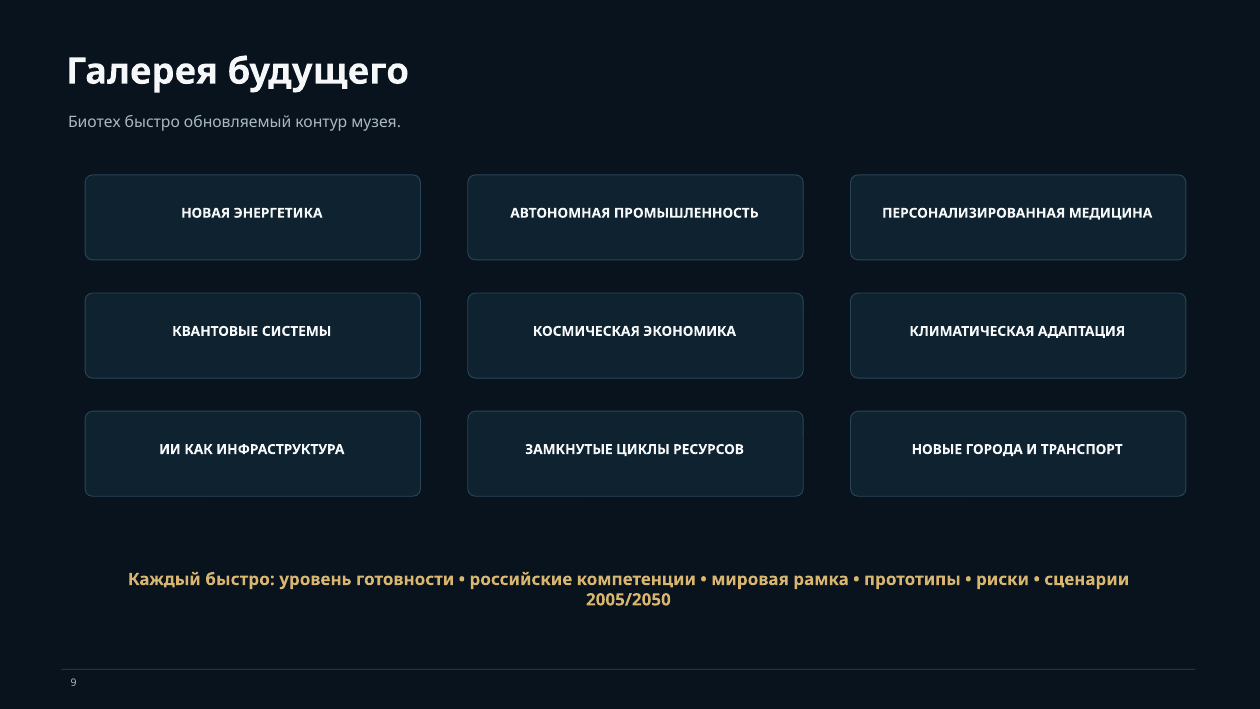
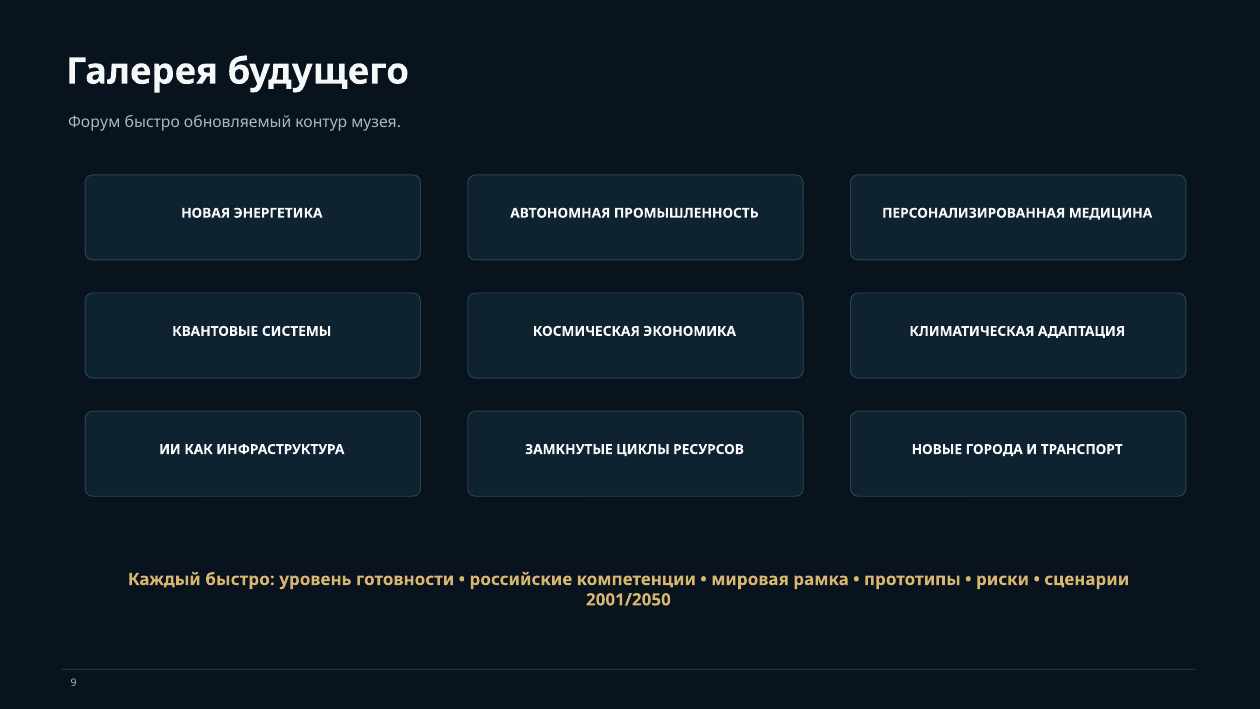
Биотех: Биотех -> Форум (94, 122)
2005/2050: 2005/2050 -> 2001/2050 (628, 600)
